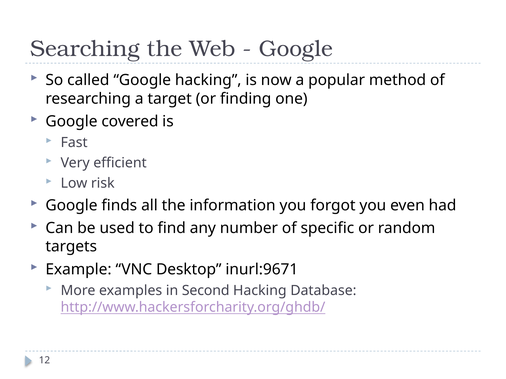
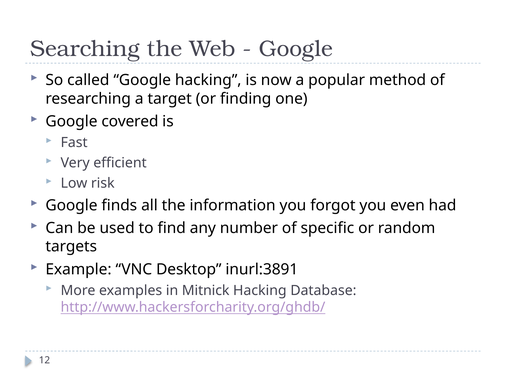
inurl:9671: inurl:9671 -> inurl:3891 (262, 270)
Second: Second -> Mitnick (206, 291)
